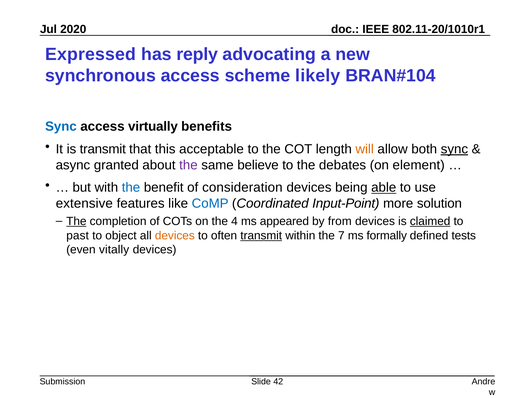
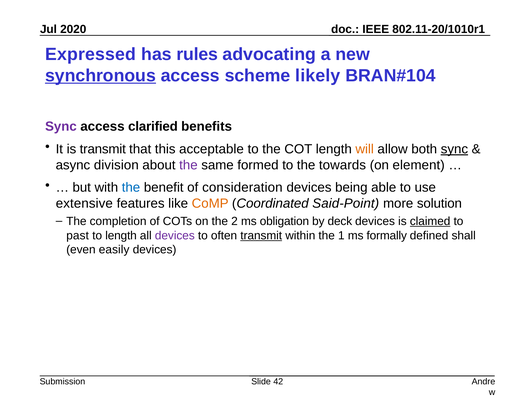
reply: reply -> rules (197, 54)
synchronous underline: none -> present (101, 75)
Sync colour: blue -> purple (61, 126)
virtually: virtually -> clarified (153, 126)
granted: granted -> division (116, 165)
believe: believe -> formed (258, 165)
debates: debates -> towards (342, 165)
able underline: present -> none (384, 187)
CoMP colour: blue -> orange (210, 203)
Input-Point: Input-Point -> Said-Point (346, 203)
The underline: present -> none (76, 221)
4: 4 -> 2 (235, 221)
appeared: appeared -> obligation (284, 221)
from: from -> deck (340, 221)
to object: object -> length (121, 235)
devices colour: orange -> purple (175, 235)
7: 7 -> 1 (341, 235)
tests: tests -> shall (464, 235)
vitally: vitally -> easily (114, 249)
